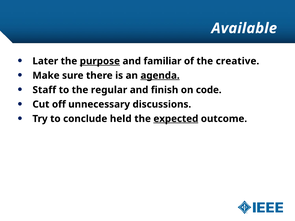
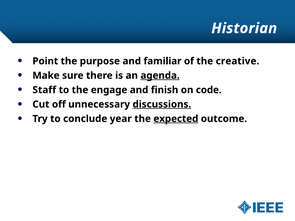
Available: Available -> Historian (244, 28)
Later: Later -> Point (45, 61)
purpose underline: present -> none (100, 61)
regular: regular -> engage (109, 90)
discussions underline: none -> present (162, 104)
held: held -> year (121, 119)
